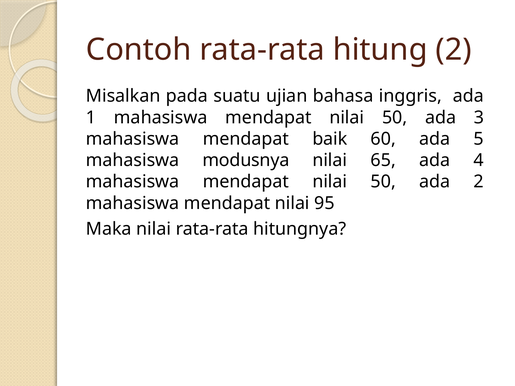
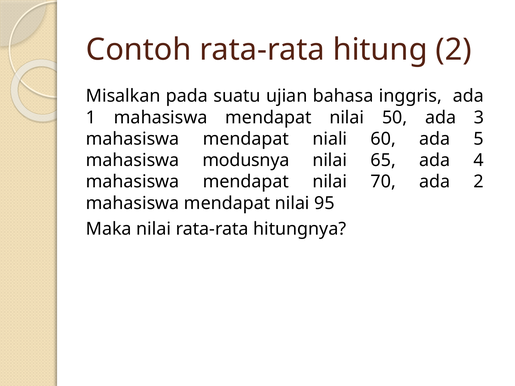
baik: baik -> niali (330, 139)
50: 50 -> 70 (383, 182)
